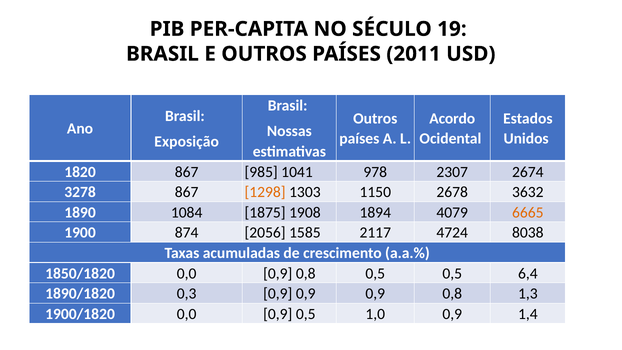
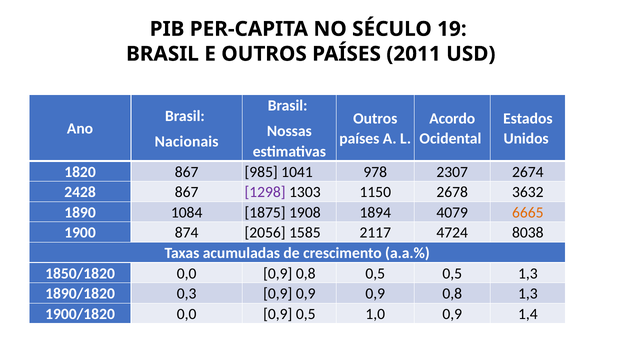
Exposição: Exposição -> Nacionais (187, 141)
3278: 3278 -> 2428 (80, 192)
1298 colour: orange -> purple (265, 192)
0,5 6,4: 6,4 -> 1,3 (528, 273)
